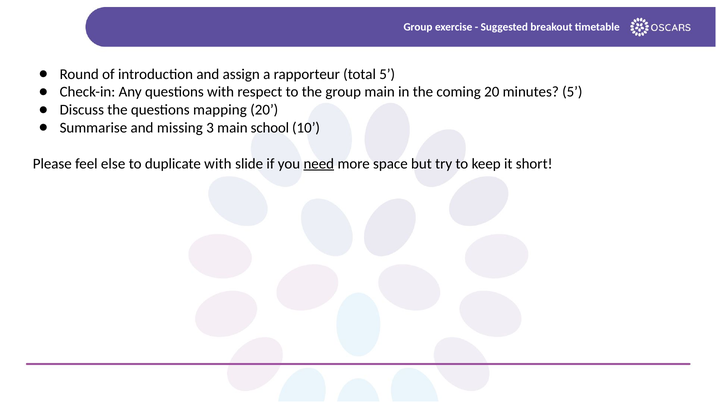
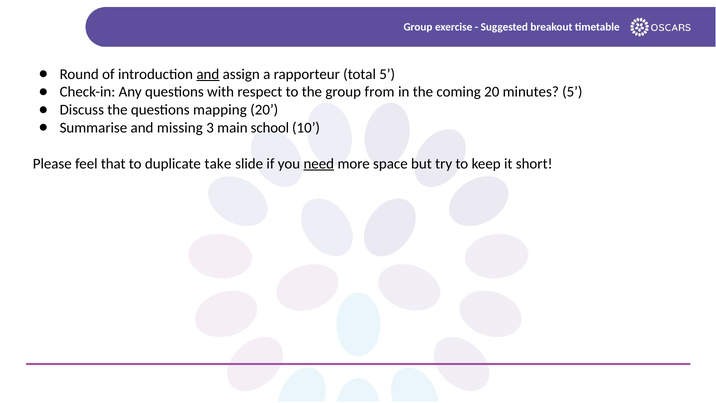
and underline: none -> present (208, 74)
group main: main -> from (380, 92)
else: else -> that (113, 164)
duplicate with: with -> take (218, 164)
